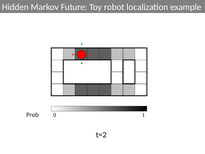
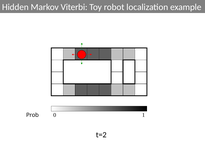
Future: Future -> Viterbi (74, 7)
